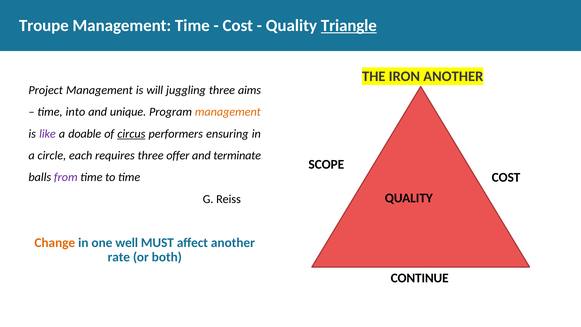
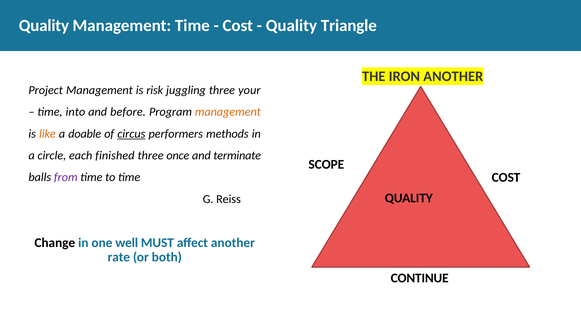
Troupe: Troupe -> Quality (44, 26)
Triangle underline: present -> none (349, 26)
will: will -> risk (155, 90)
aims: aims -> your (249, 90)
unique: unique -> before (128, 112)
like colour: purple -> orange (47, 134)
ensuring: ensuring -> methods (227, 134)
requires: requires -> finished (115, 155)
offer: offer -> once (178, 155)
Change colour: orange -> black (55, 243)
